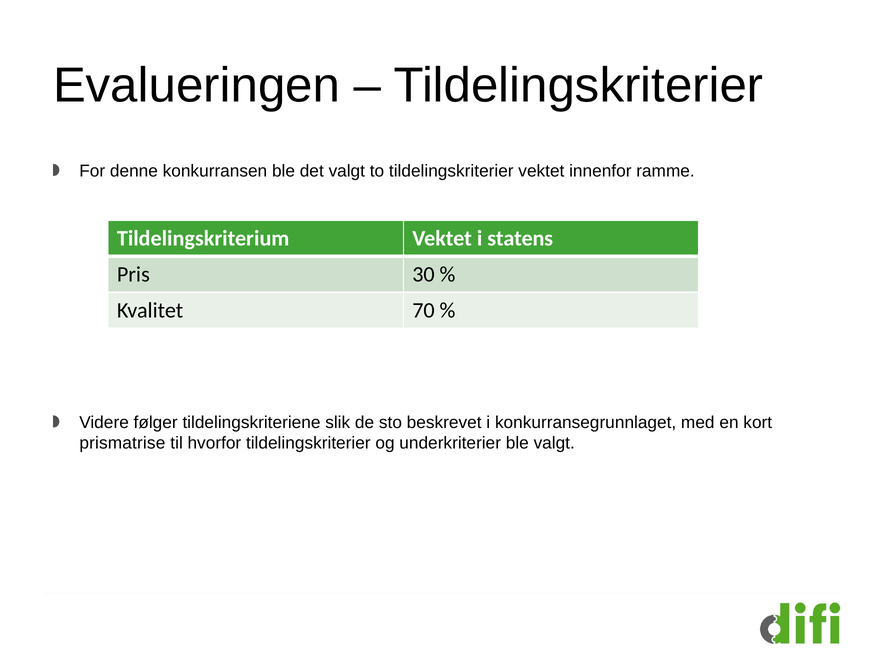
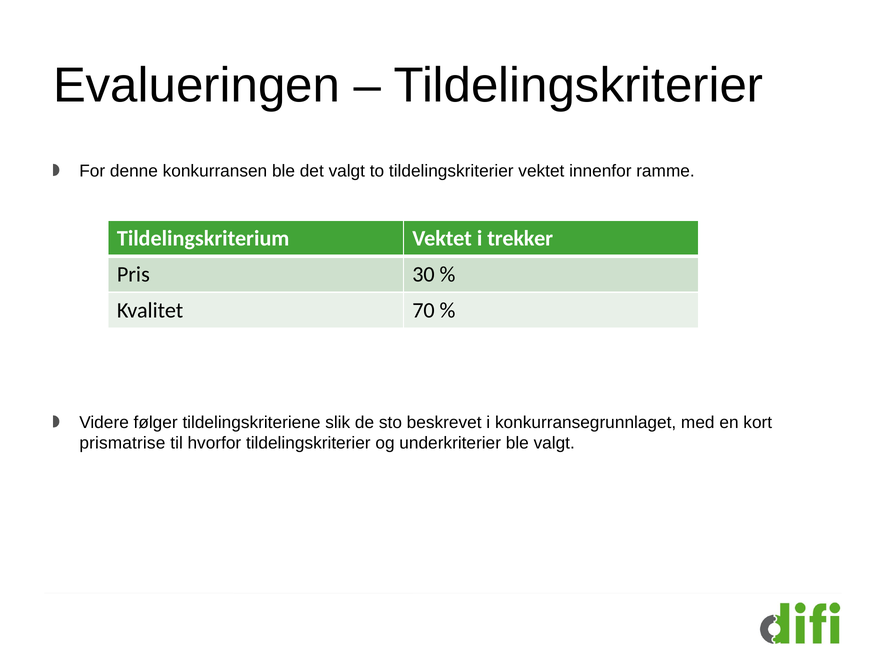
statens: statens -> trekker (520, 239)
